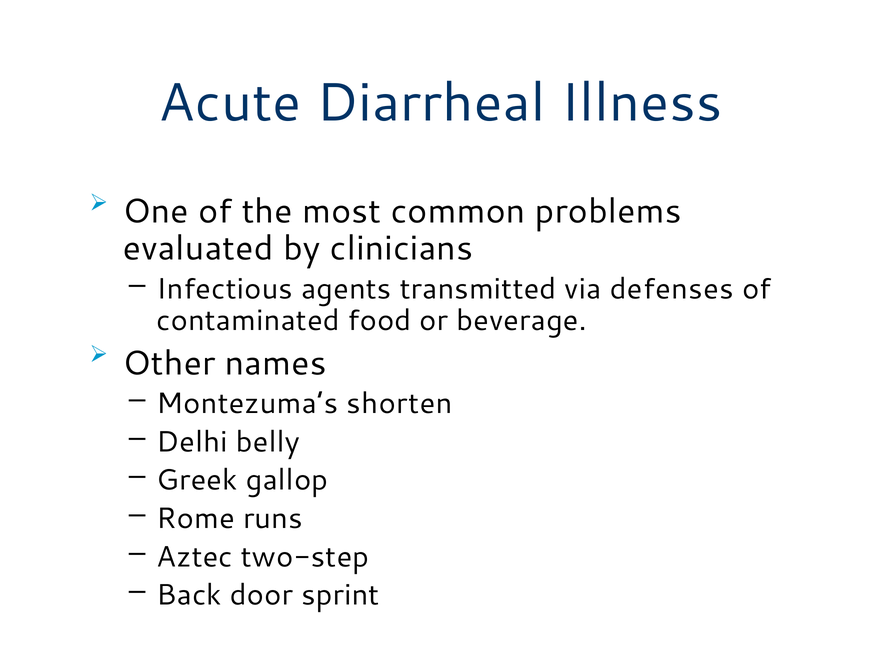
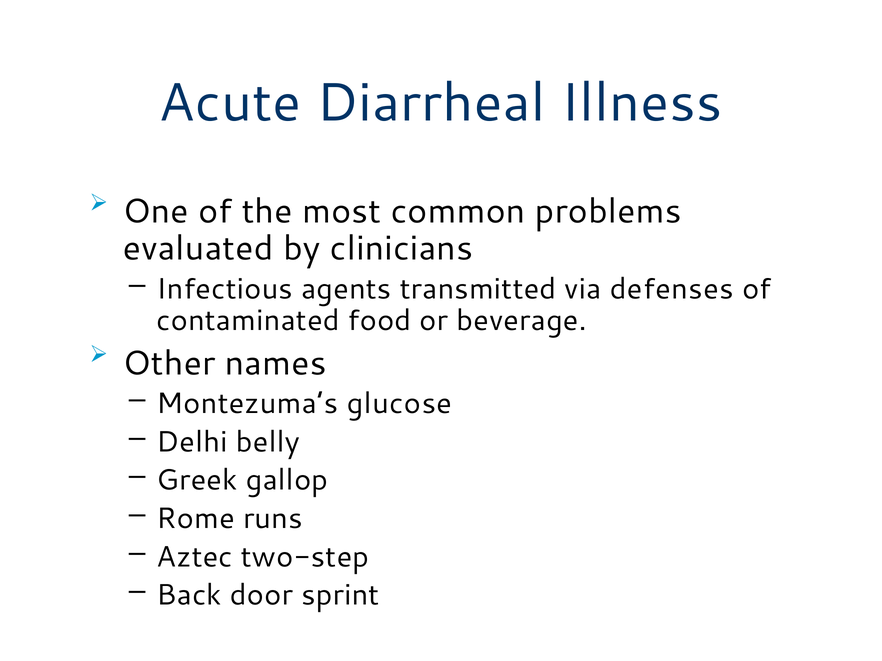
shorten: shorten -> glucose (399, 404)
